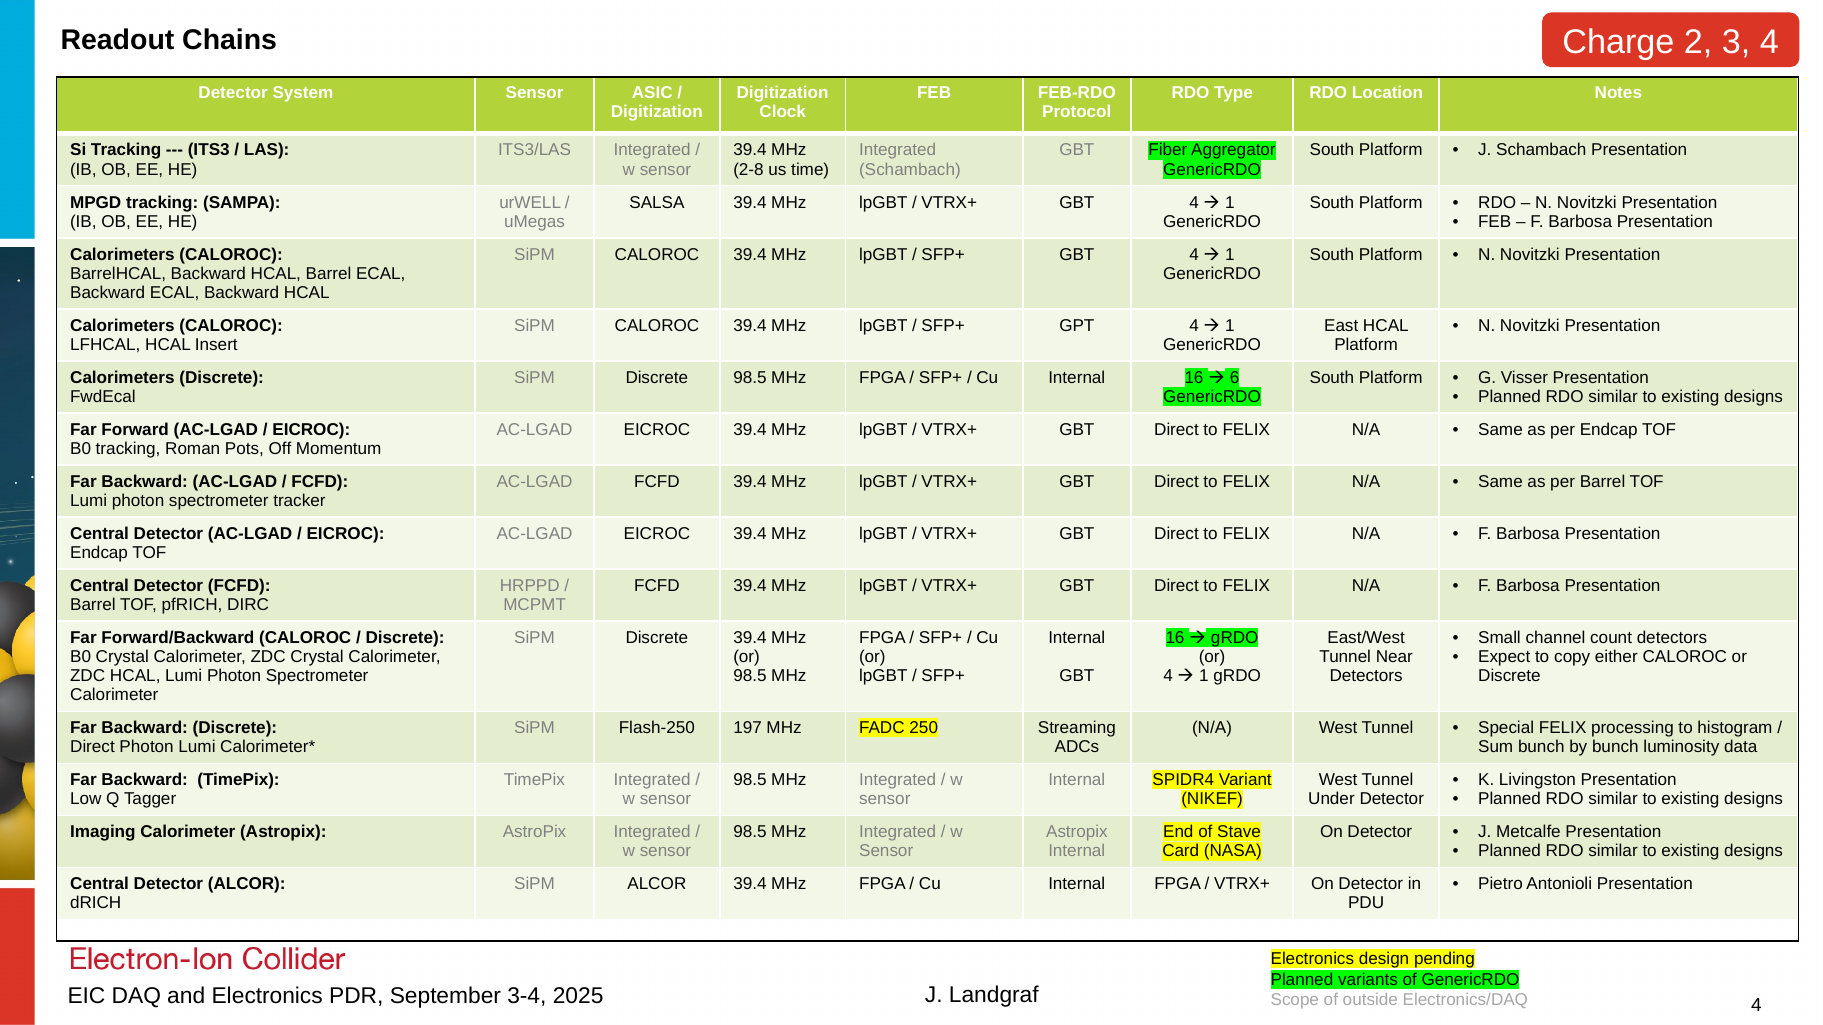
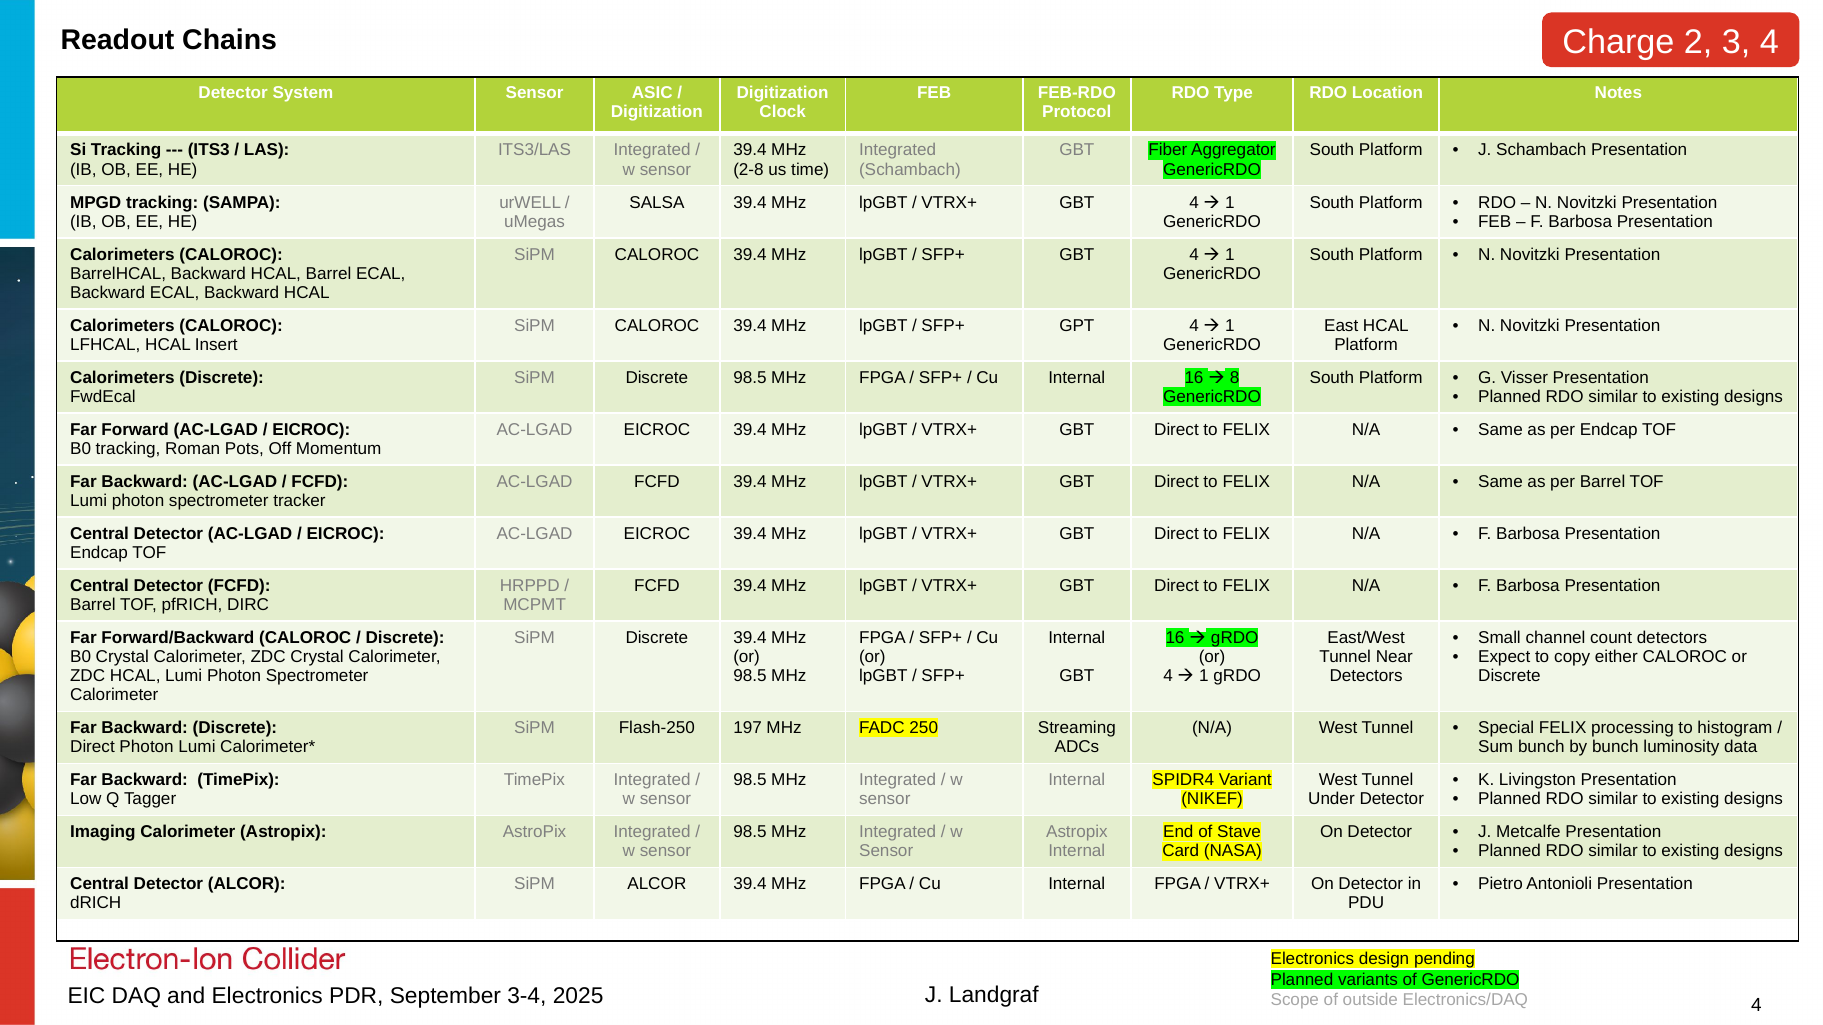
6: 6 -> 8 (1235, 378)
